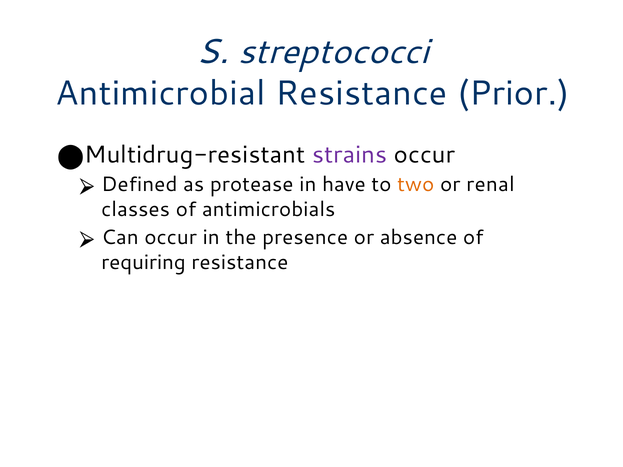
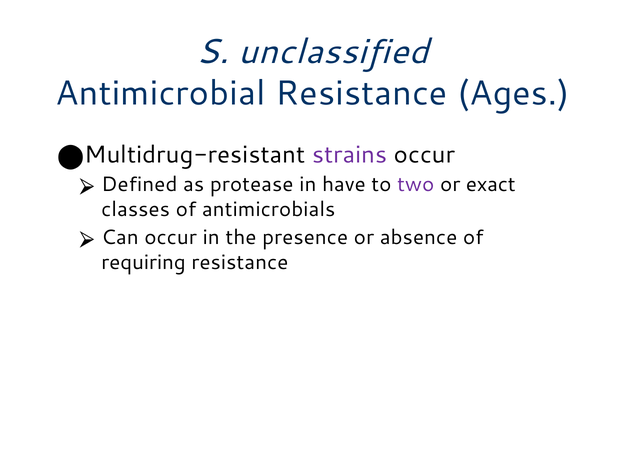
streptococci: streptococci -> unclassified (333, 52)
Prior: Prior -> Ages (513, 93)
two colour: orange -> purple (416, 185)
renal: renal -> exact (491, 185)
